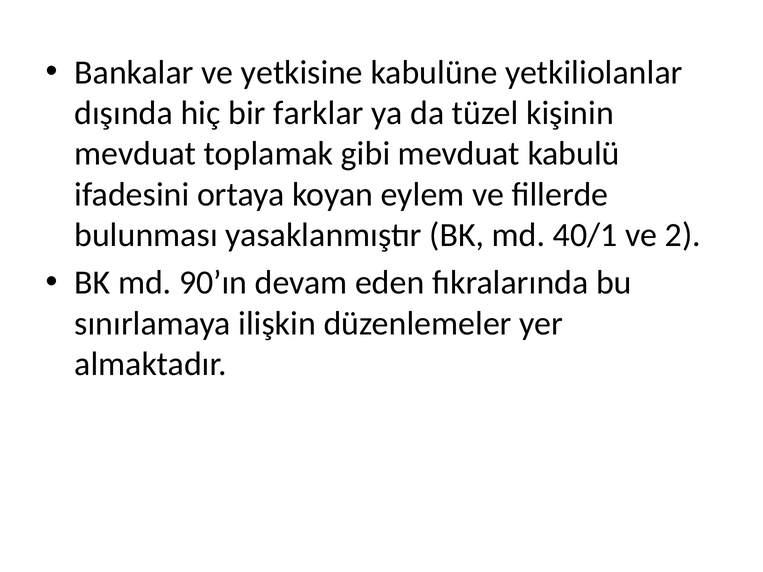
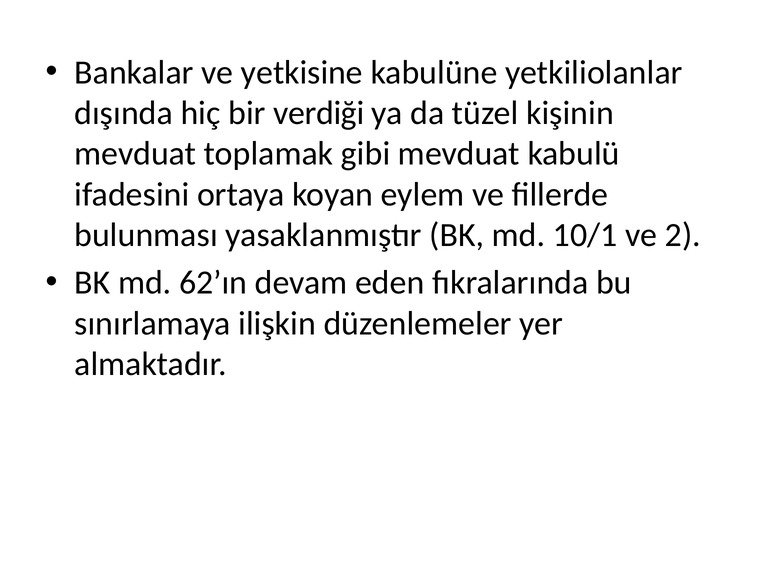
farklar: farklar -> verdiği (319, 113)
40/1: 40/1 -> 10/1 (585, 235)
90’ın: 90’ın -> 62’ın (213, 283)
